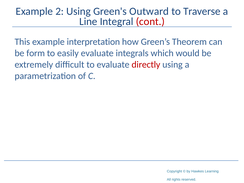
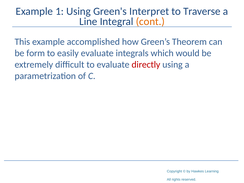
2: 2 -> 1 (60, 11)
Outward: Outward -> Interpret (149, 11)
cont colour: red -> orange (150, 21)
interpretation: interpretation -> accomplished (93, 42)
